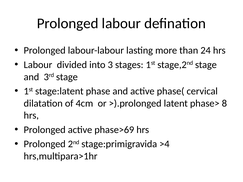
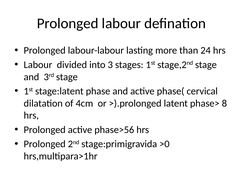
phase>69: phase>69 -> phase>56 (114, 130)
>4: >4 -> >0 (164, 144)
